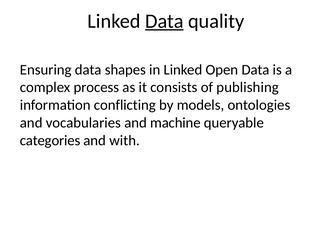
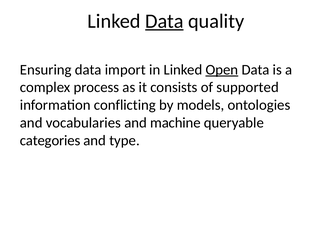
shapes: shapes -> import (125, 70)
Open underline: none -> present (222, 70)
publishing: publishing -> supported (248, 87)
with: with -> type (125, 140)
